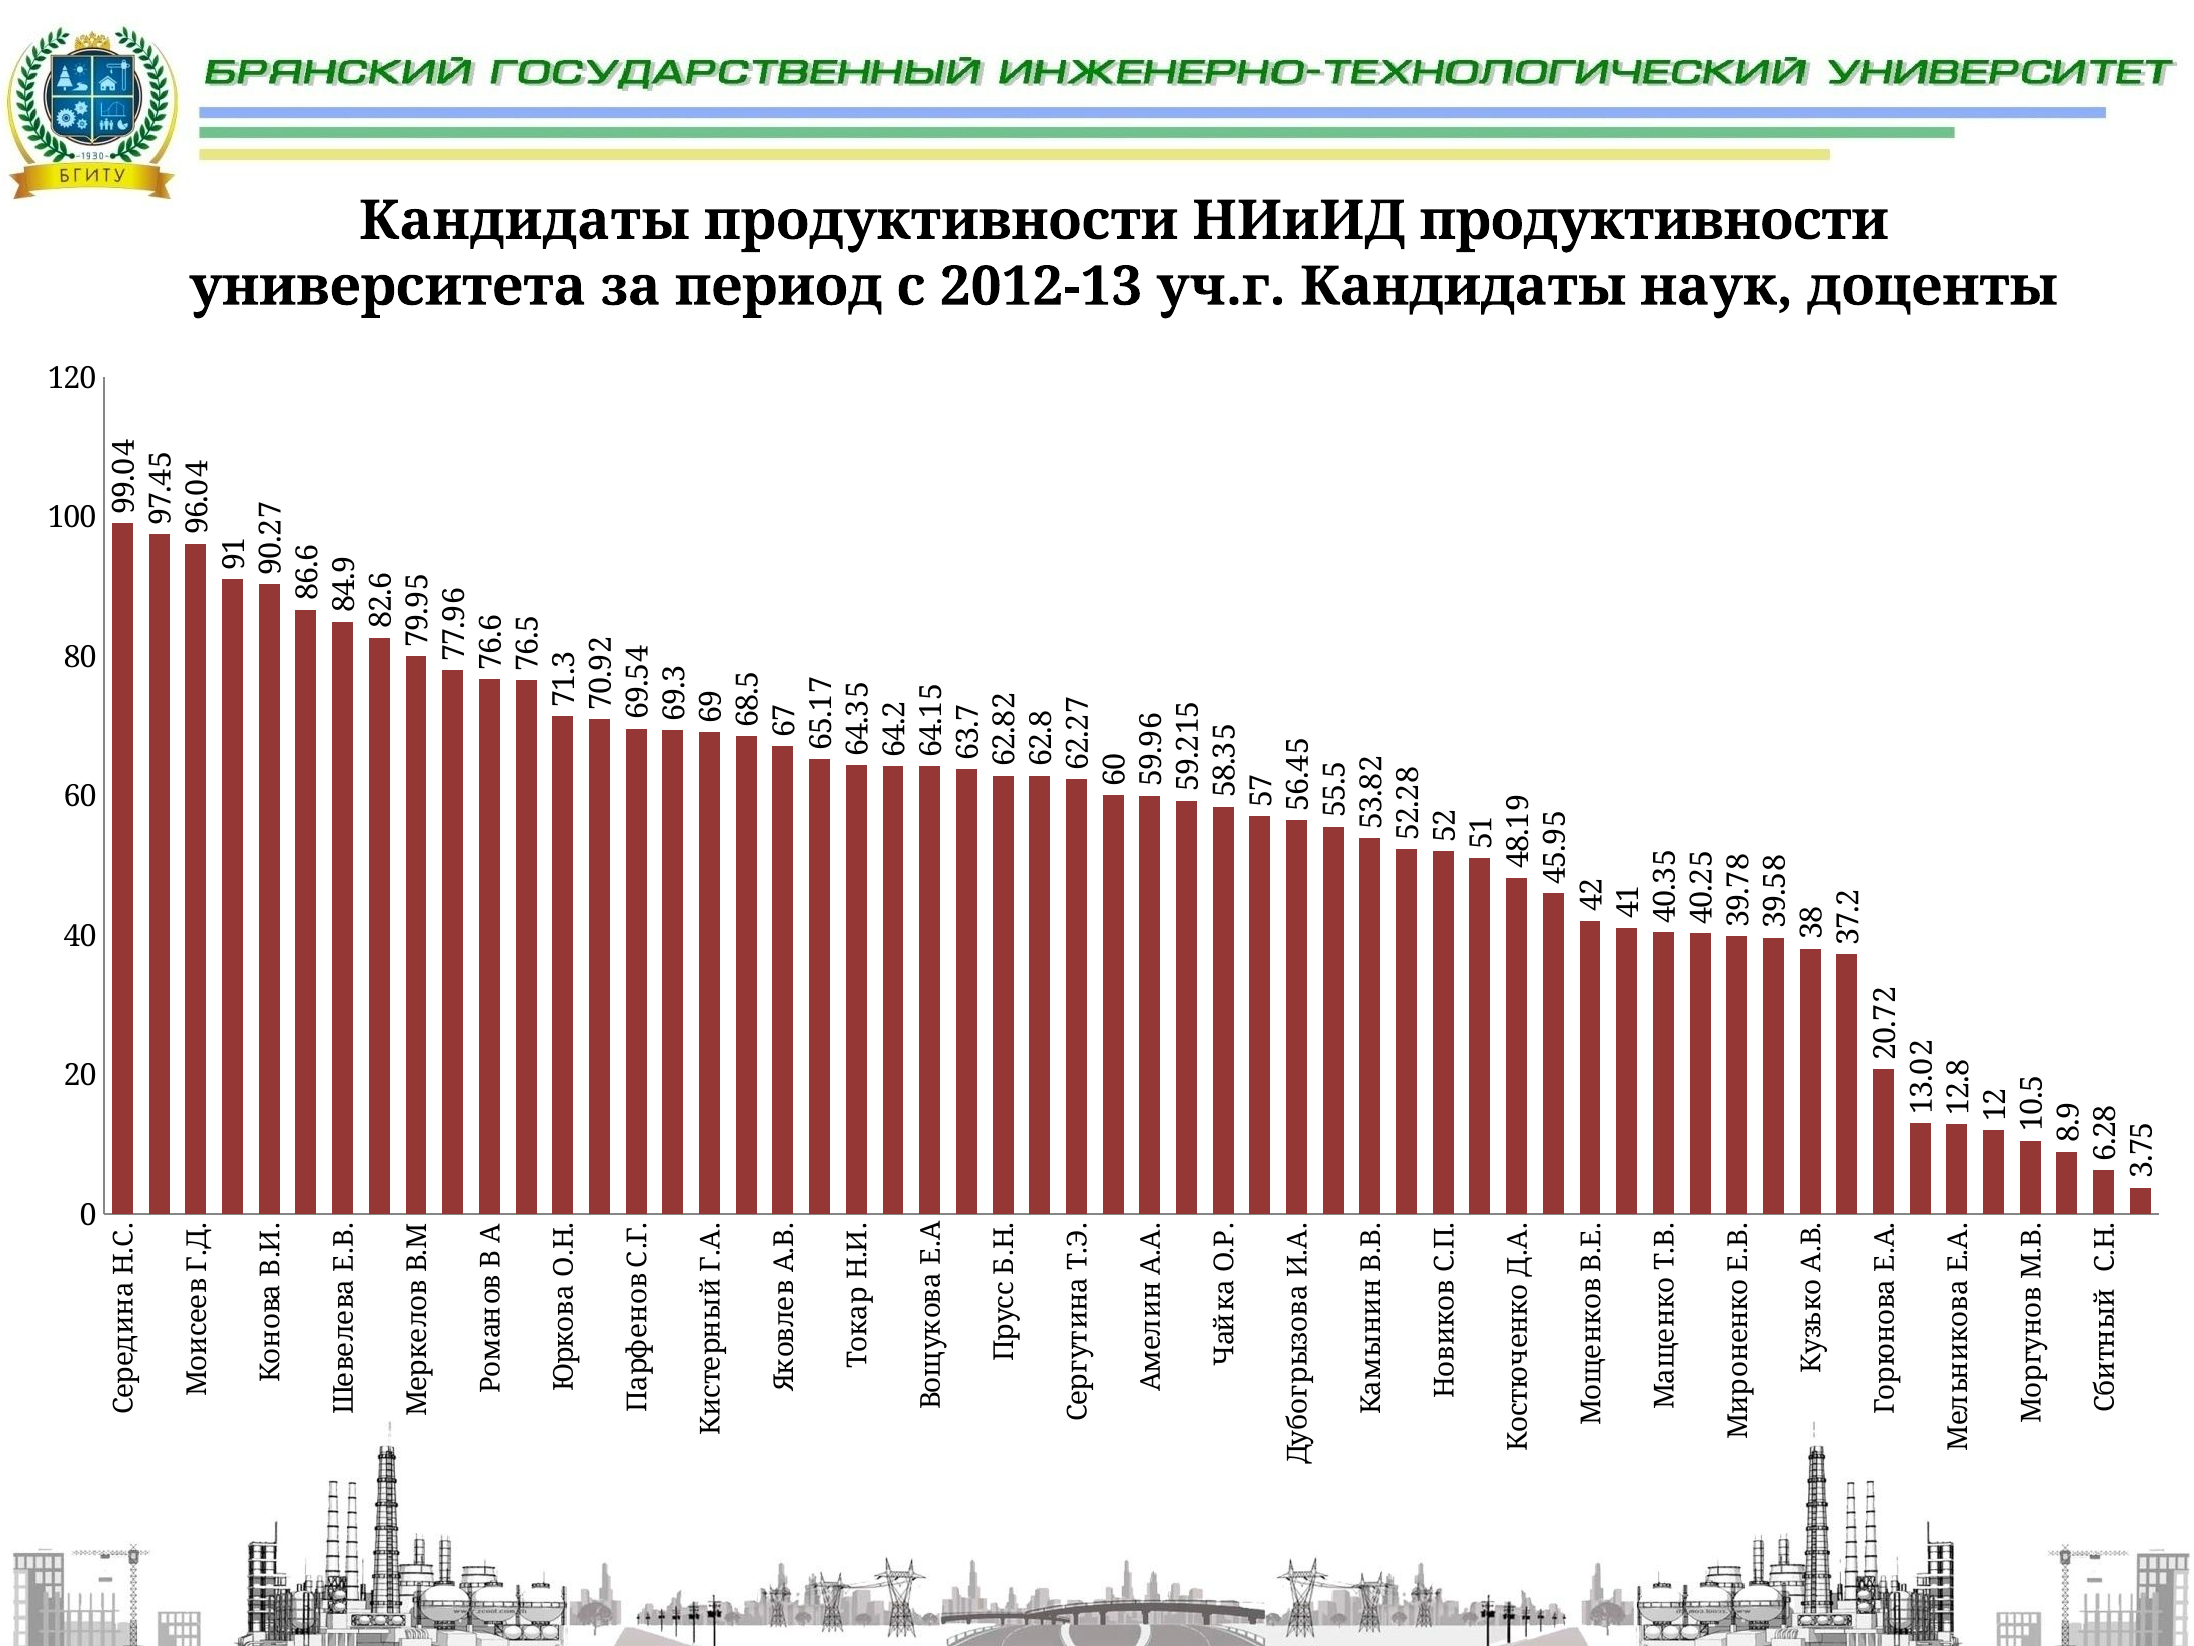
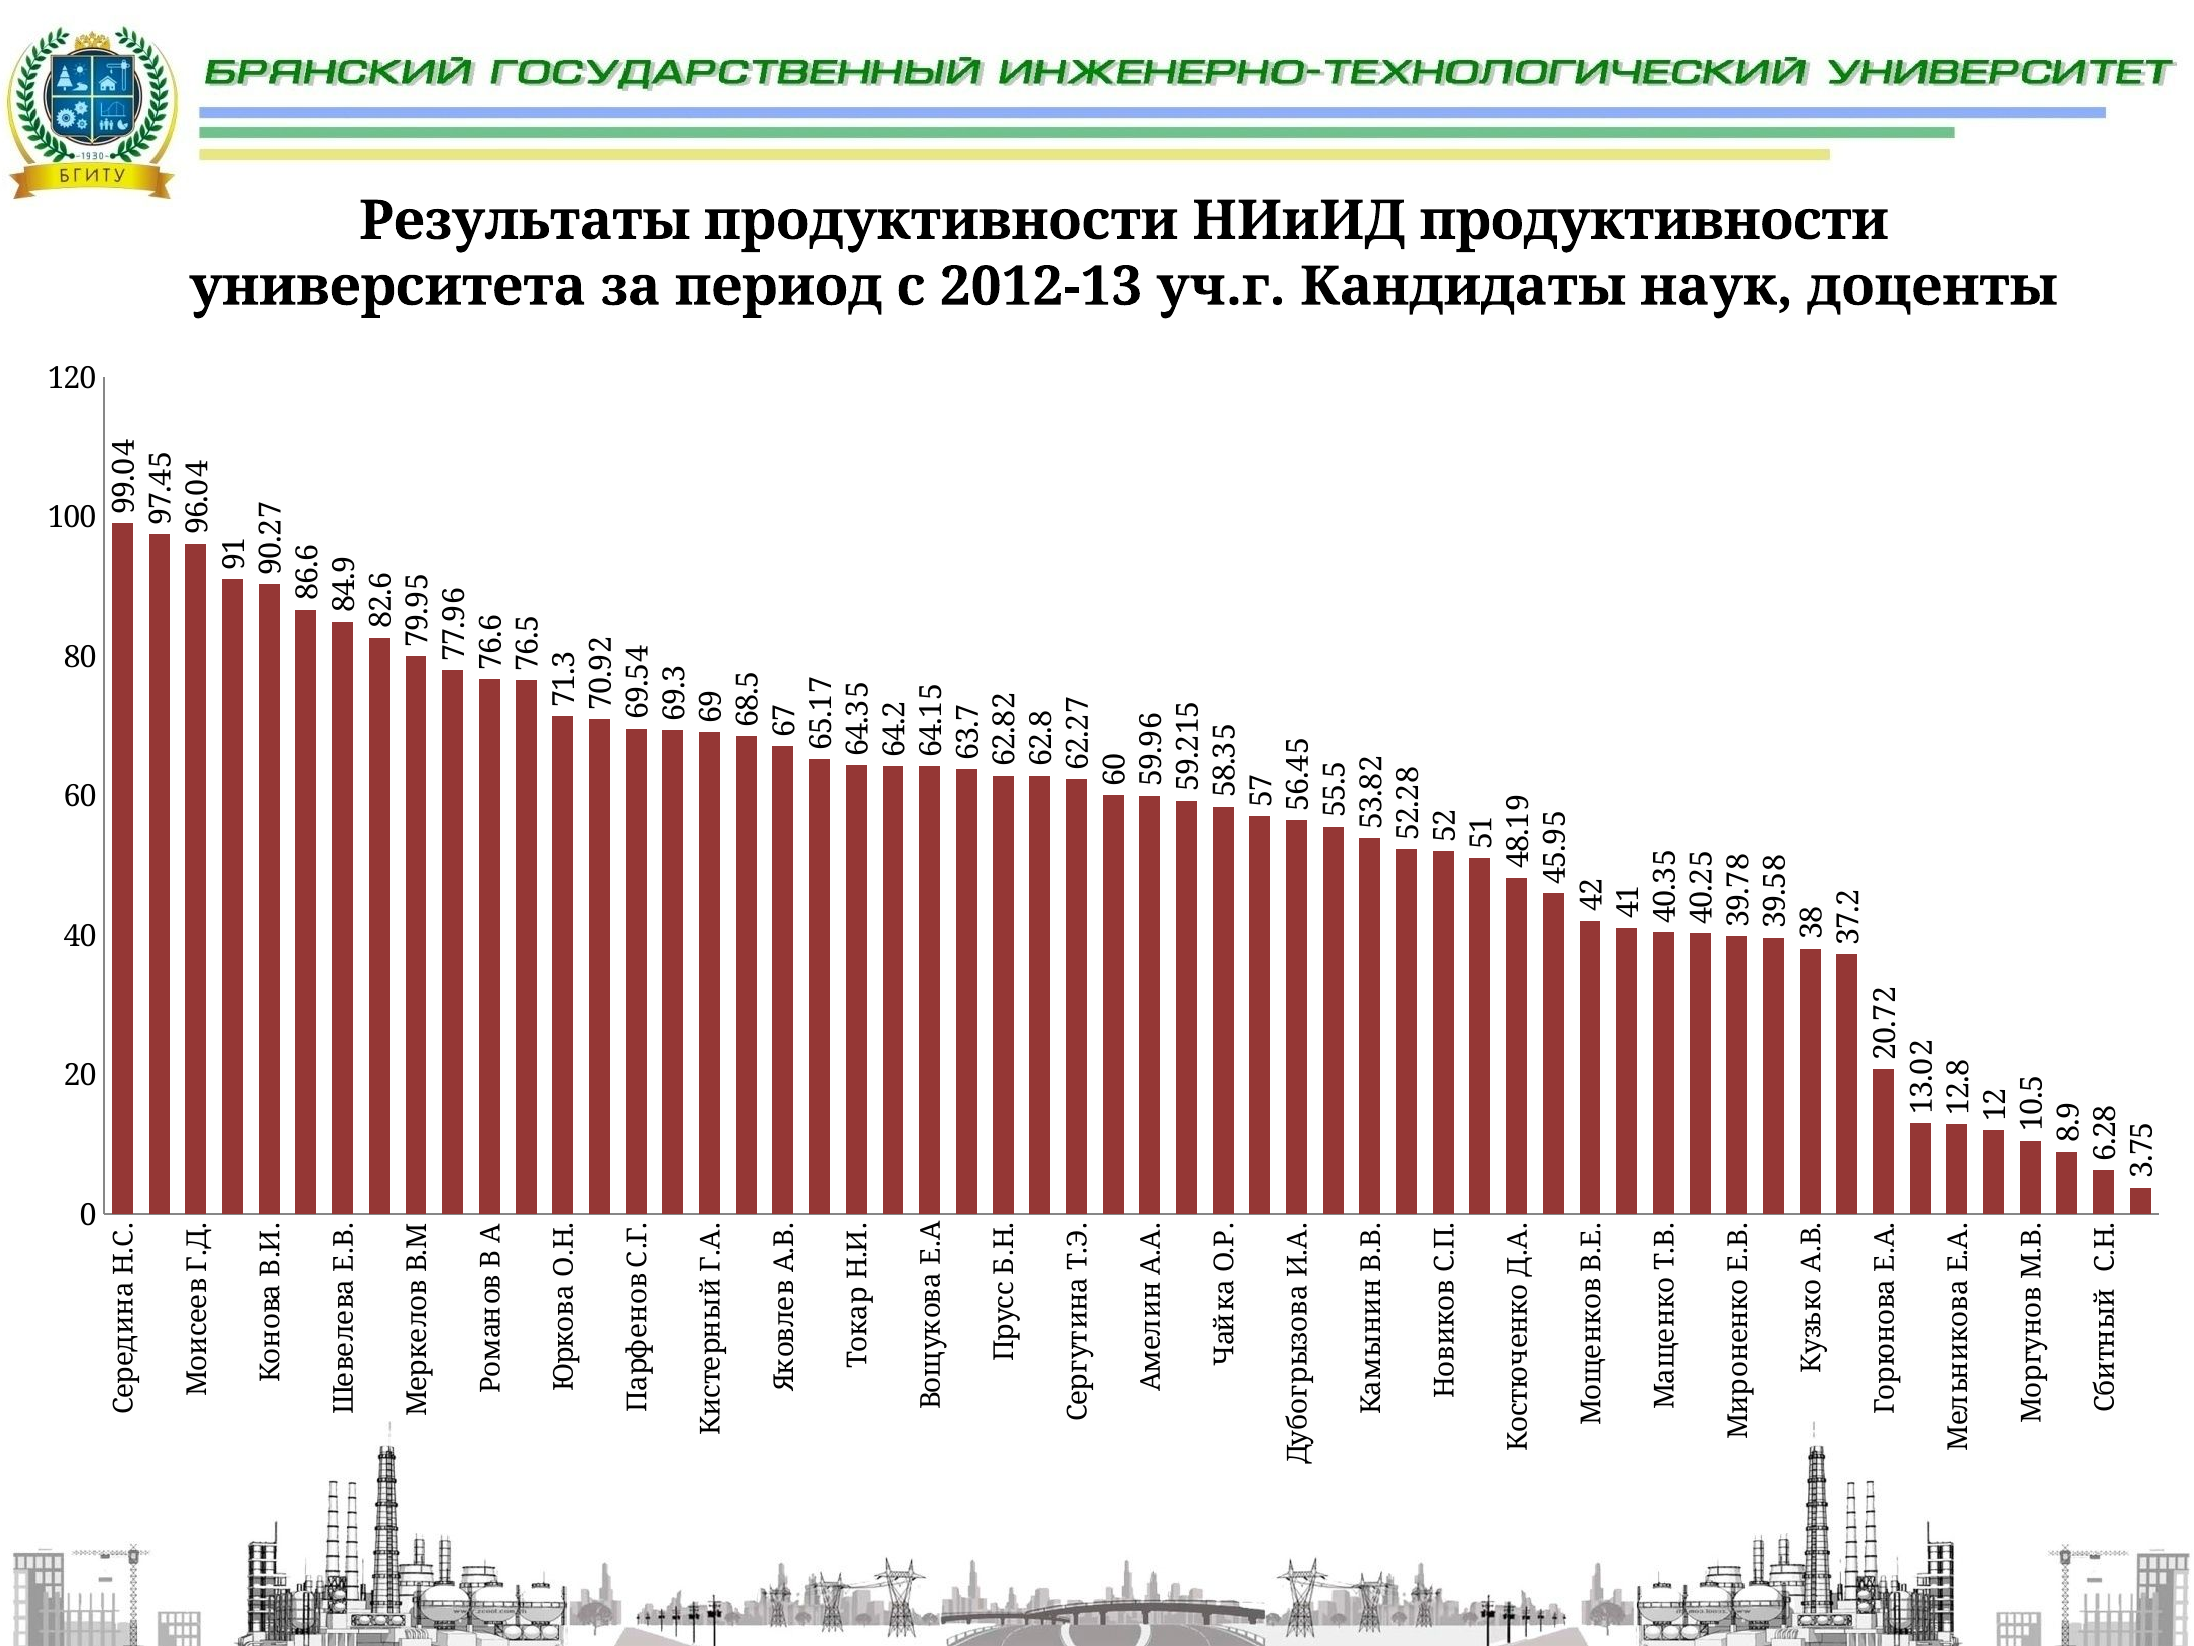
Кандидаты: Кандидаты -> Результаты (525, 221)
